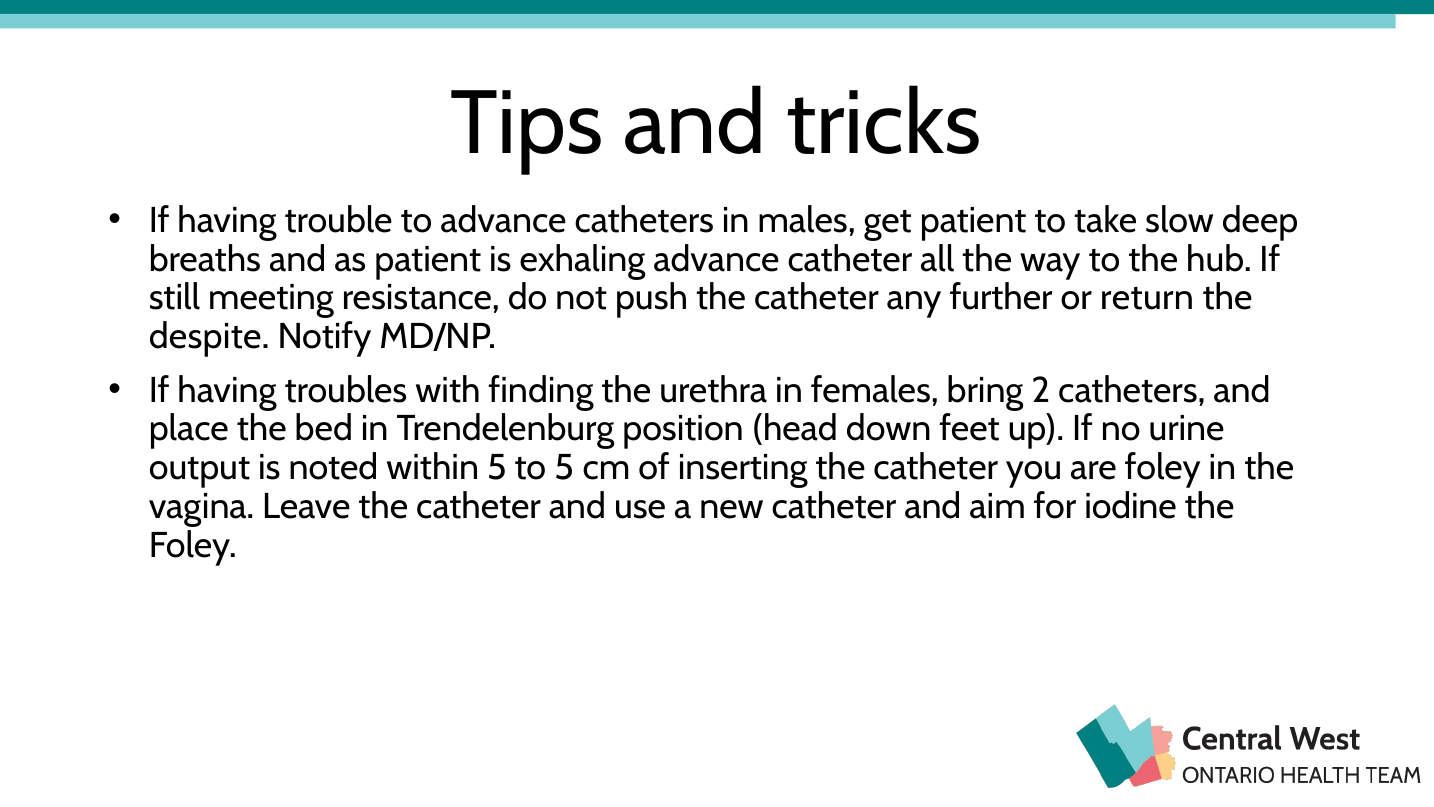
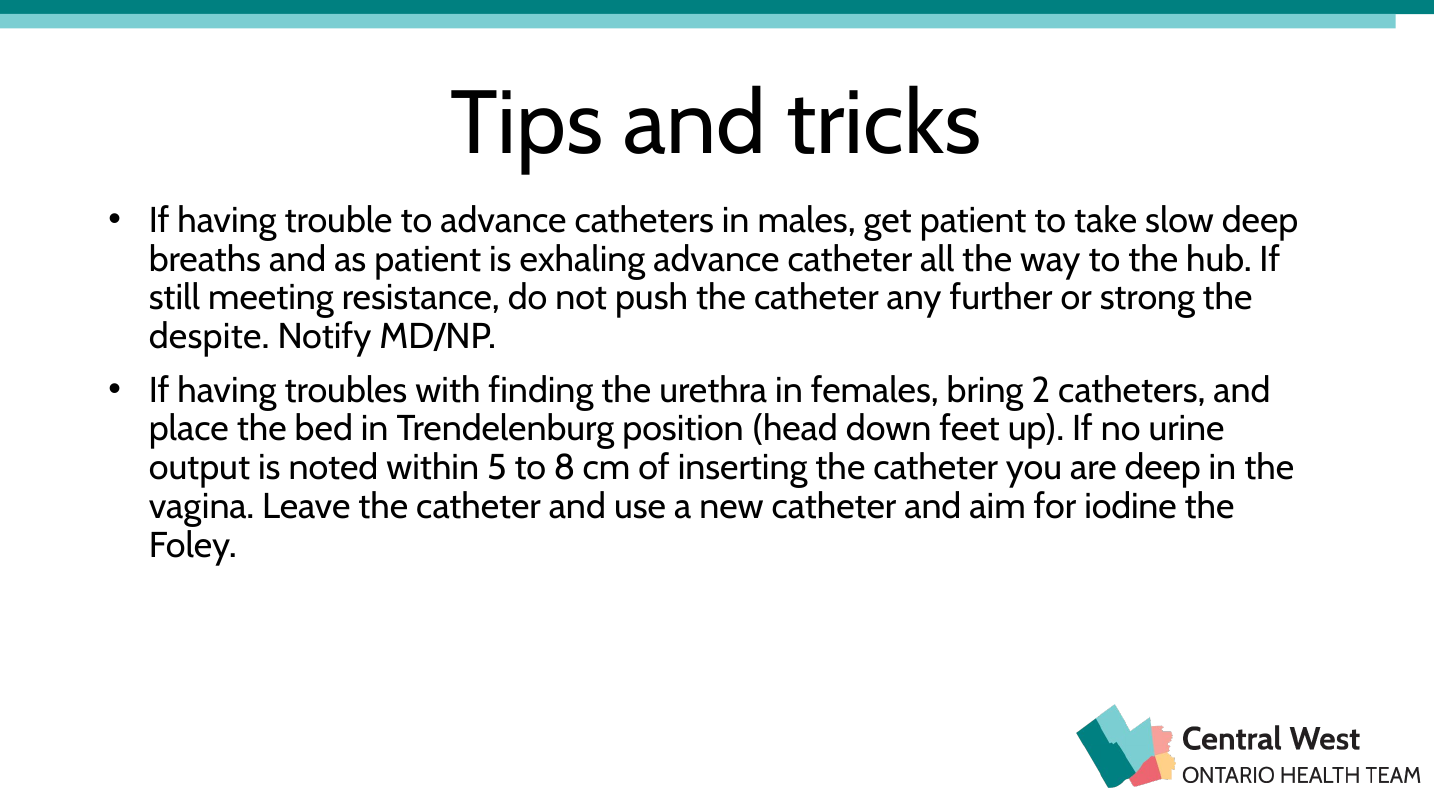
return: return -> strong (1147, 298)
to 5: 5 -> 8 (565, 468)
are foley: foley -> deep (1163, 468)
